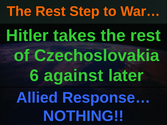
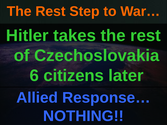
against: against -> citizens (74, 76)
